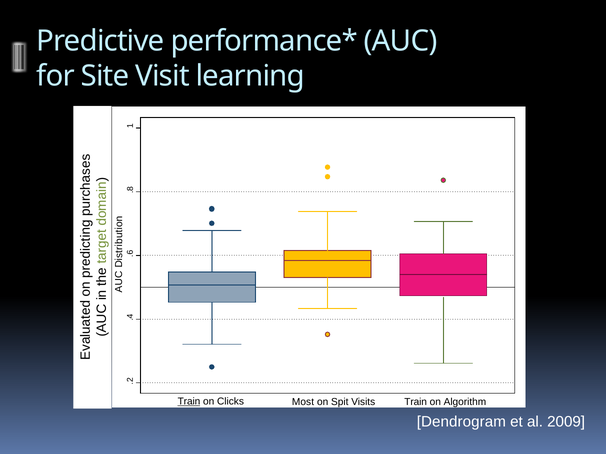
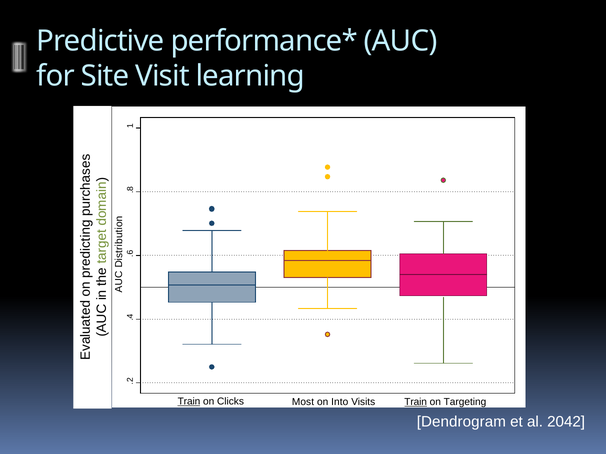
Spit: Spit -> Into (340, 402)
Train underline: none -> present (416, 402)
on Algorithm: Algorithm -> Targeting (465, 402)
2009: 2009 -> 2042 (566, 422)
